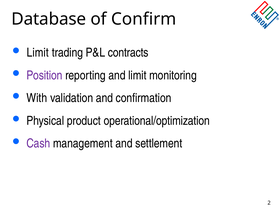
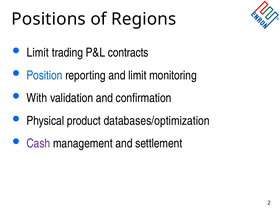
Database: Database -> Positions (49, 19)
Confirm: Confirm -> Regions (144, 19)
Position colour: purple -> blue (44, 75)
operational/optimization: operational/optimization -> databases/optimization (157, 121)
